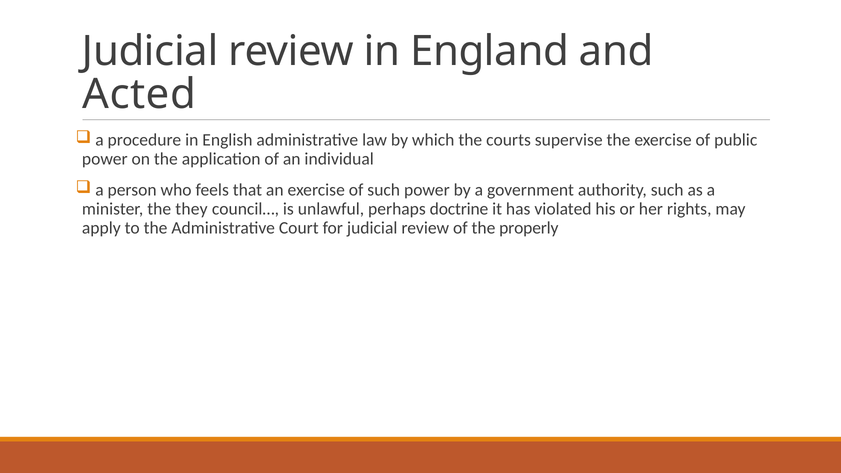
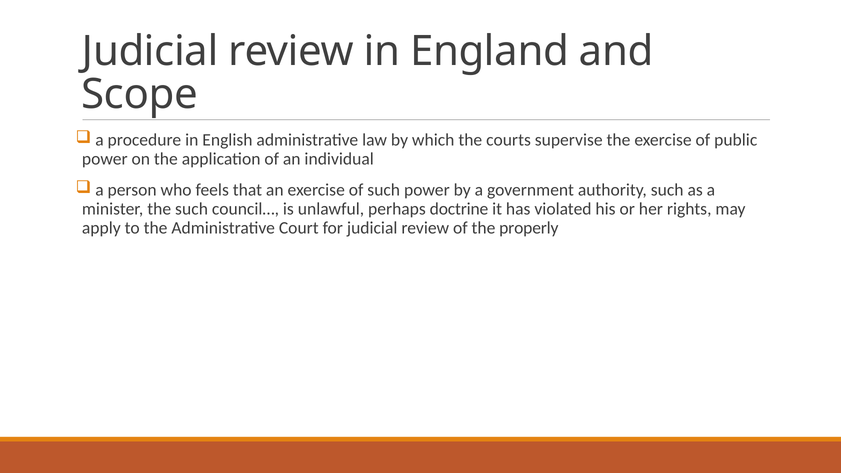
Acted: Acted -> Scope (140, 94)
the they: they -> such (192, 209)
